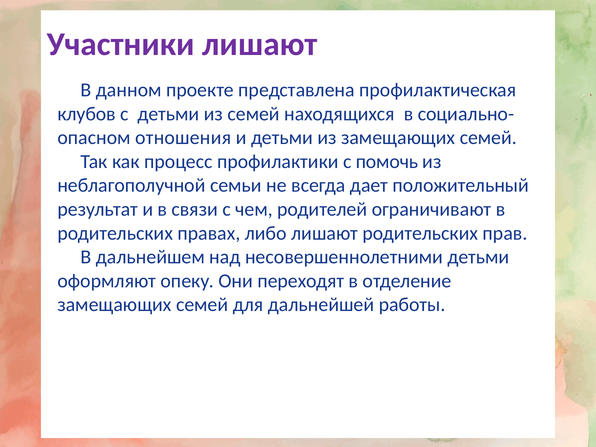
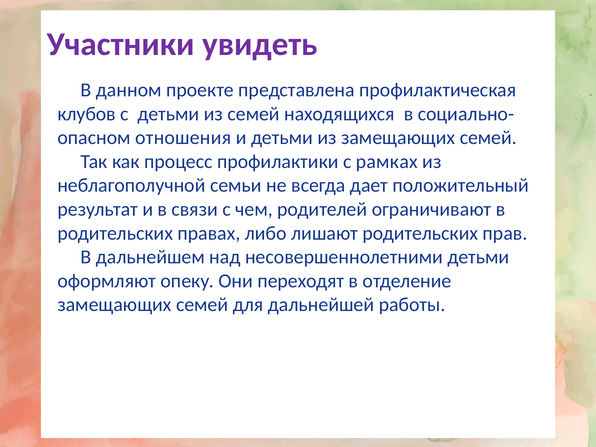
Участники лишают: лишают -> увидеть (260, 44)
помочь: помочь -> рамках (387, 162)
